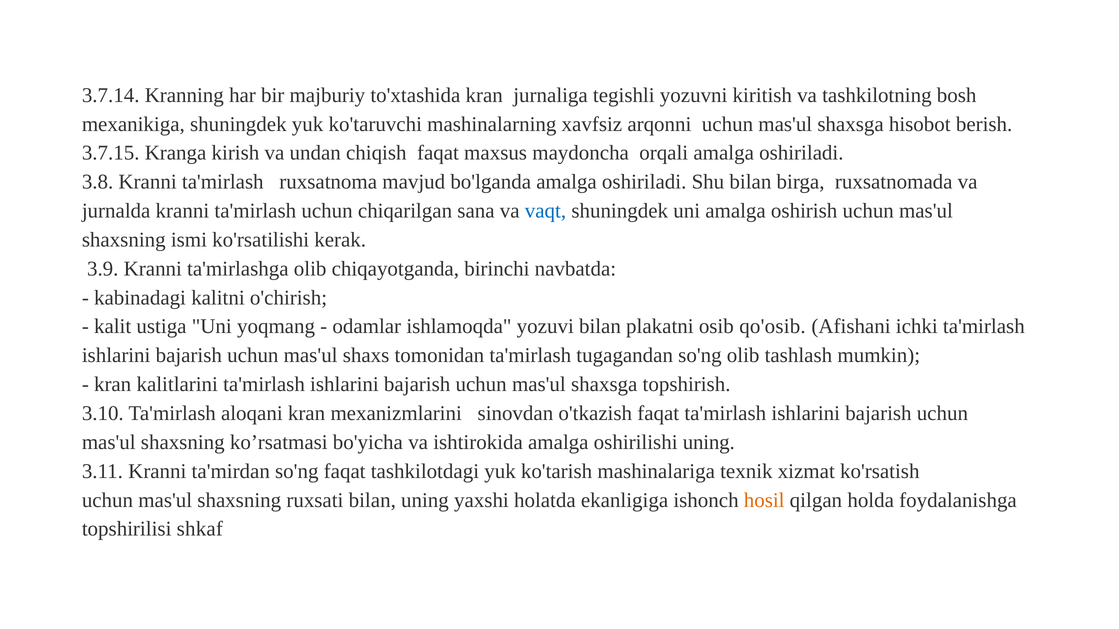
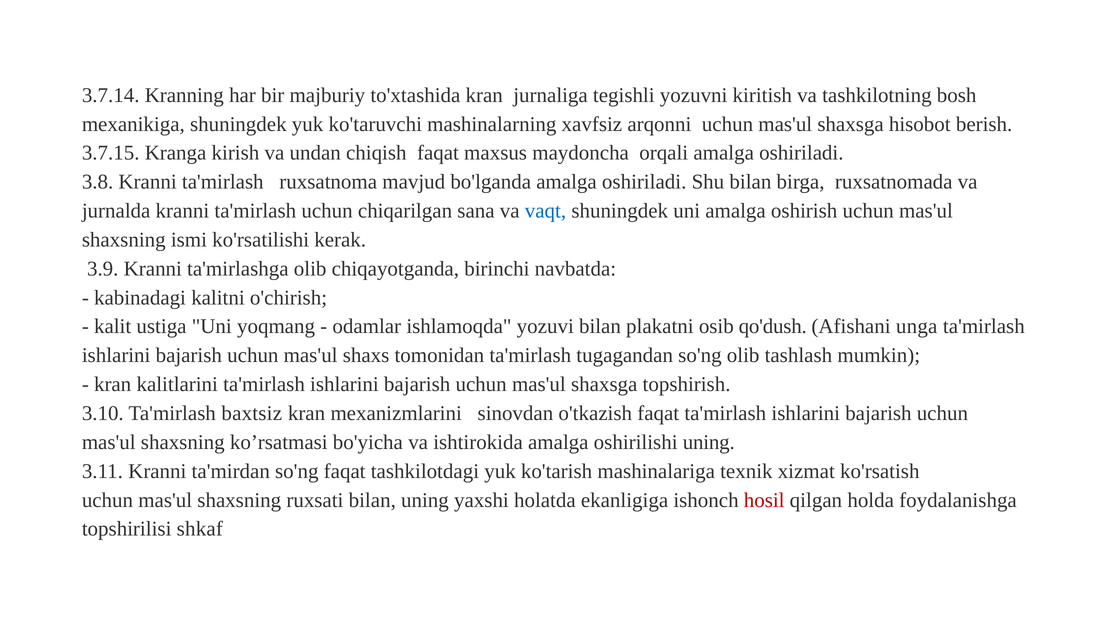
qo'osib: qo'osib -> qo'dush (773, 327)
ichki: ichki -> unga (917, 327)
aloqani: aloqani -> baxtsiz (252, 414)
hosil colour: orange -> red (764, 500)
